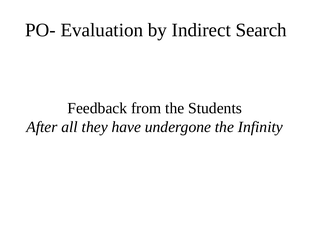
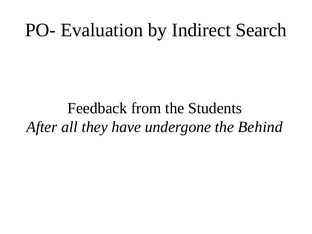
Infinity: Infinity -> Behind (260, 127)
